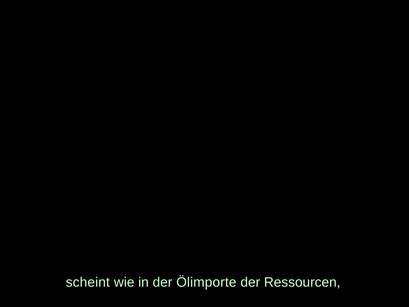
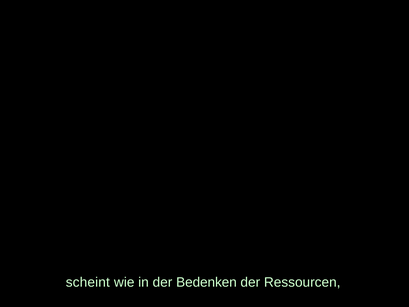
Ölimporte: Ölimporte -> Bedenken (206, 282)
